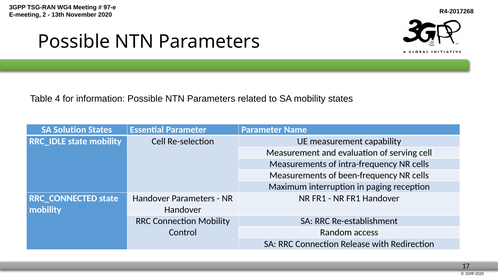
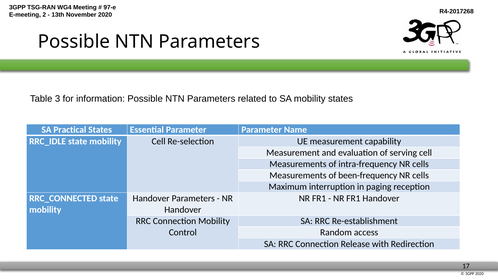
4: 4 -> 3 (58, 99)
Solution: Solution -> Practical (70, 130)
